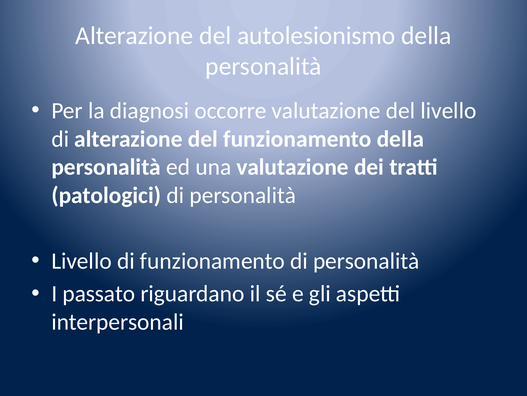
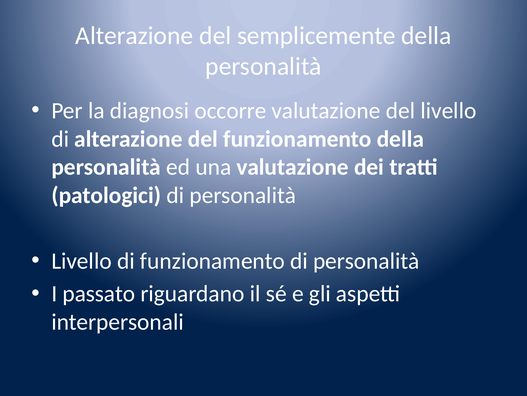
autolesionismo: autolesionismo -> semplicemente (316, 36)
